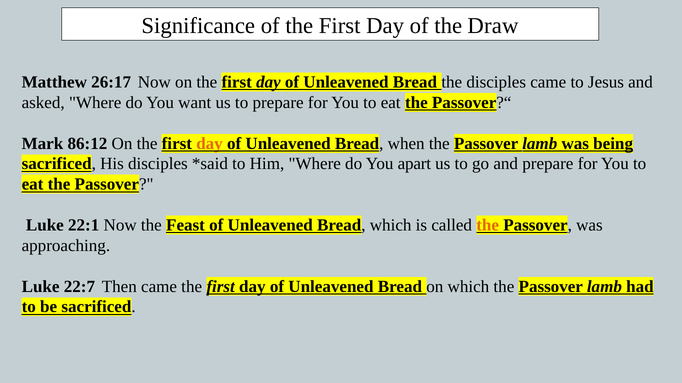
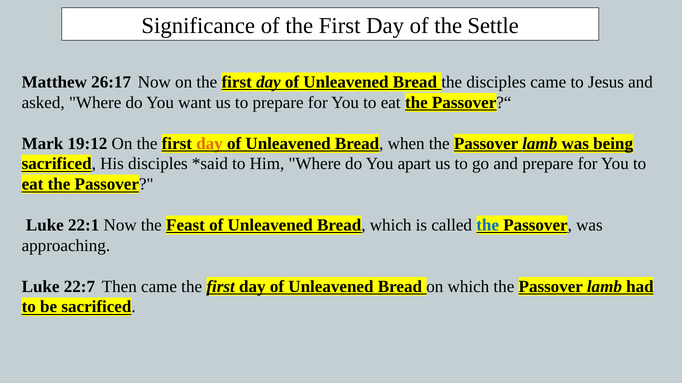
Draw: Draw -> Settle (493, 26)
86:12: 86:12 -> 19:12 (87, 144)
the colour: orange -> blue (488, 226)
